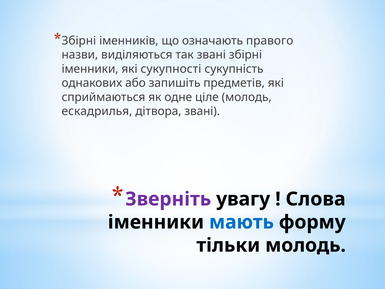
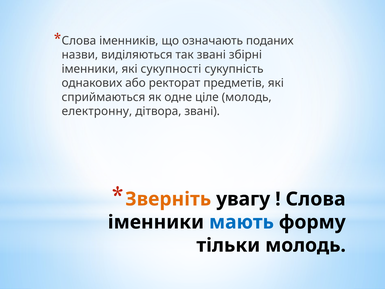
Збірні: Збірні -> Слова (79, 41)
правого: правого -> поданих (270, 41)
запишіть: запишіть -> ректорат (175, 83)
ескадрилья: ескадрилья -> електронну (97, 111)
Зверніть colour: purple -> orange (168, 199)
